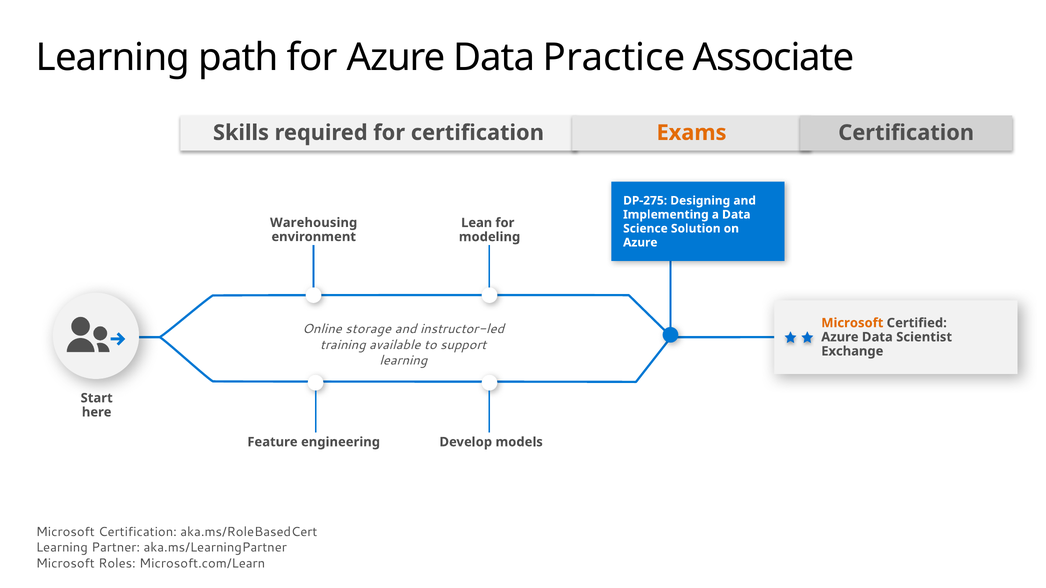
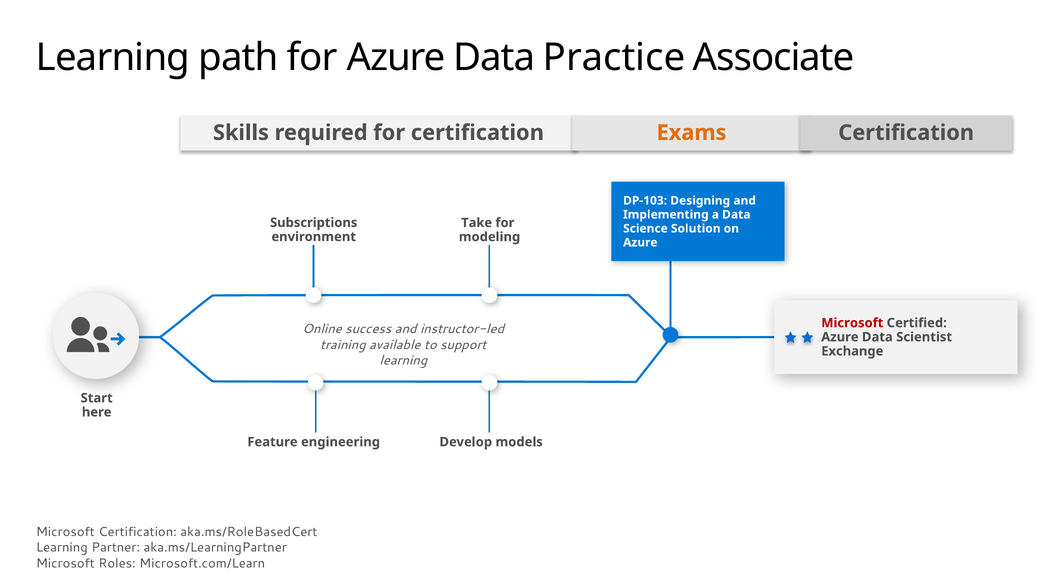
DP-275: DP-275 -> DP-103 (645, 201)
Warehousing: Warehousing -> Subscriptions (314, 223)
Lean: Lean -> Take (477, 223)
Microsoft colour: orange -> red (852, 323)
storage: storage -> success (368, 329)
